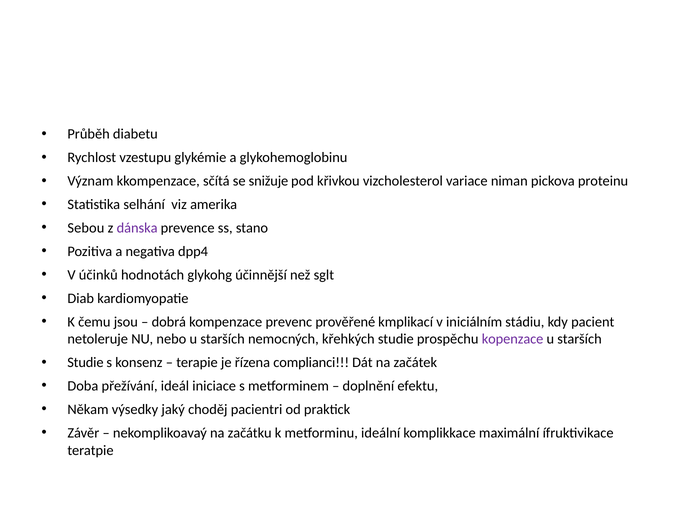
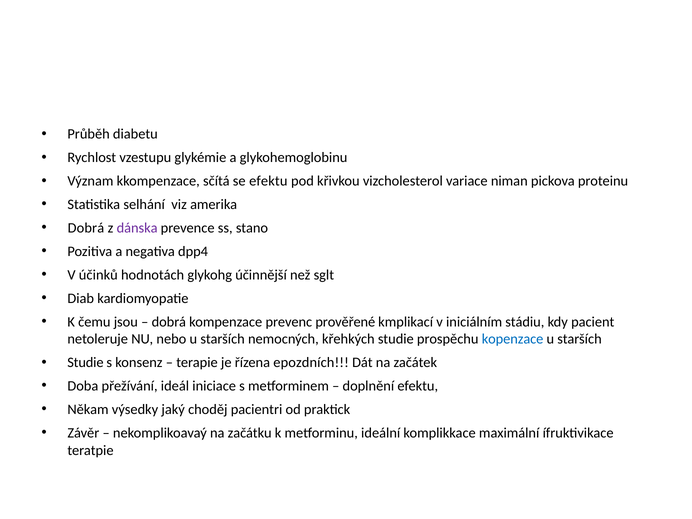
se snižuje: snižuje -> efektu (268, 181)
Sebou: Sebou -> Dobrá (86, 228)
kopenzace colour: purple -> blue (513, 339)
complianci: complianci -> epozdních (311, 363)
